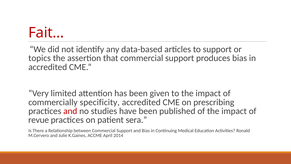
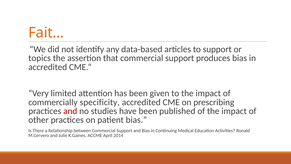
Fait… colour: red -> orange (46, 33)
revue: revue -> other (39, 120)
patient sera: sera -> bias (136, 120)
